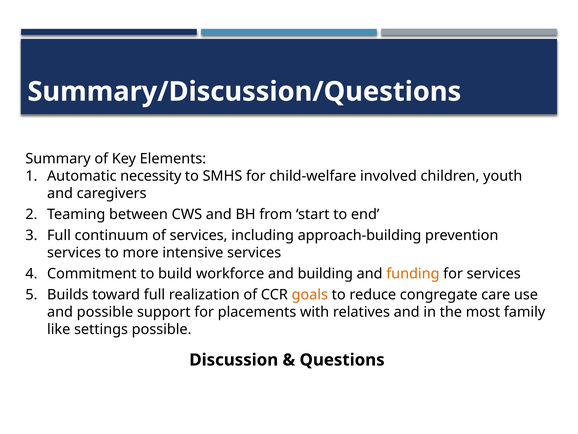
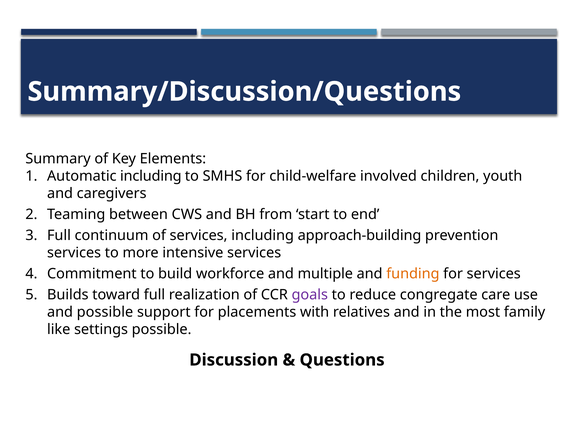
Automatic necessity: necessity -> including (151, 176)
building: building -> multiple (325, 273)
goals colour: orange -> purple (310, 294)
